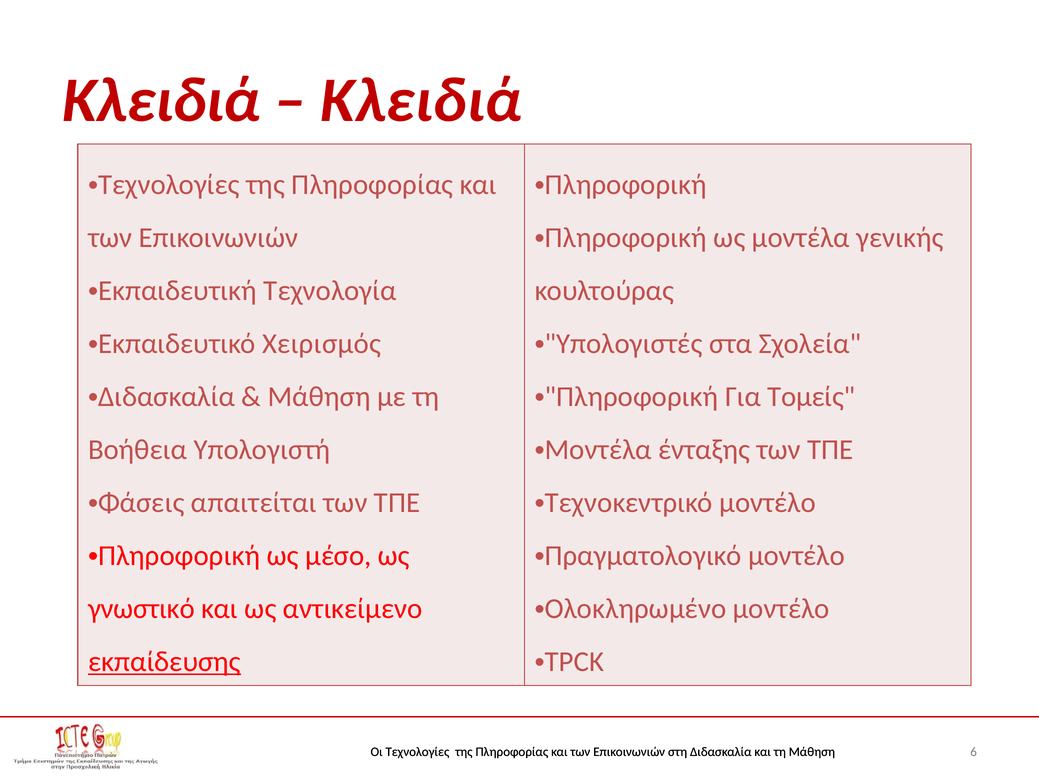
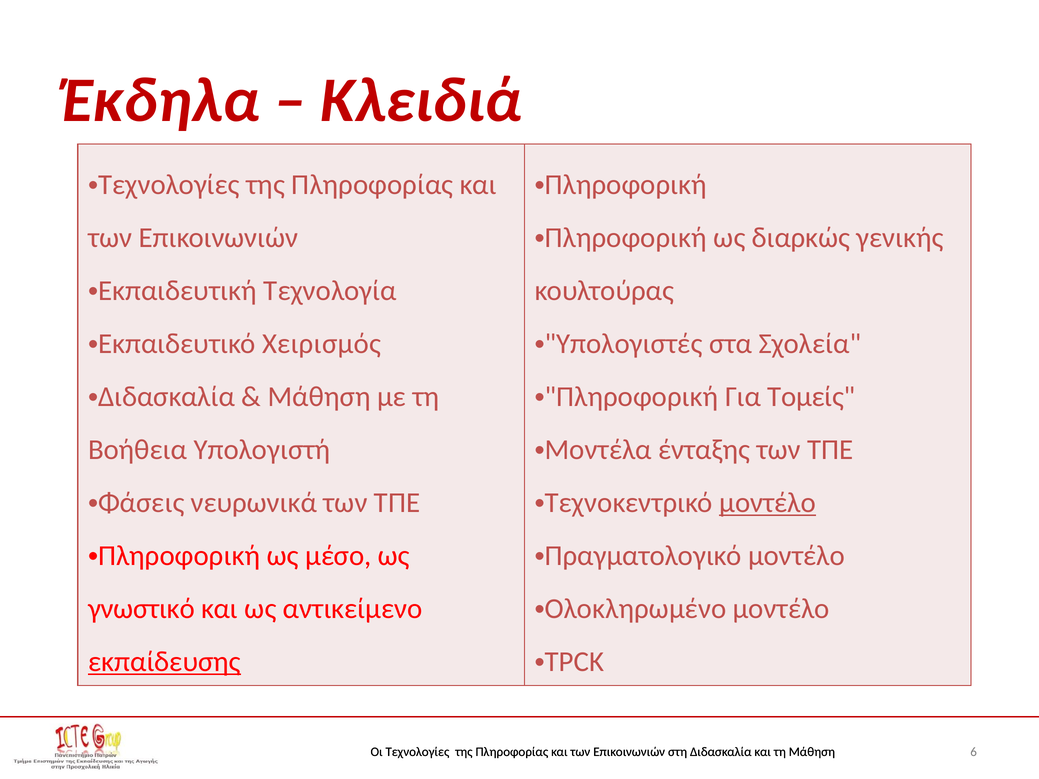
Κλειδιά: Κλειδιά -> Έκδηλα (161, 101)
ως μοντέλα: μοντέλα -> διαρκώς (801, 238)
απαιτείται: απαιτείται -> νευρωνικά (254, 503)
μοντέλο underline: none -> present (768, 503)
